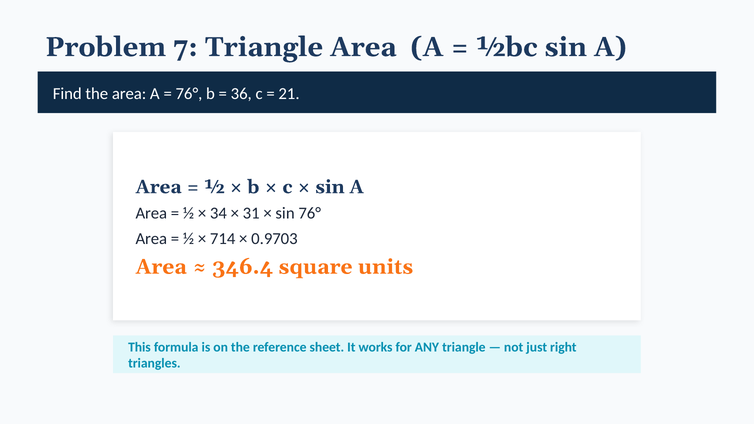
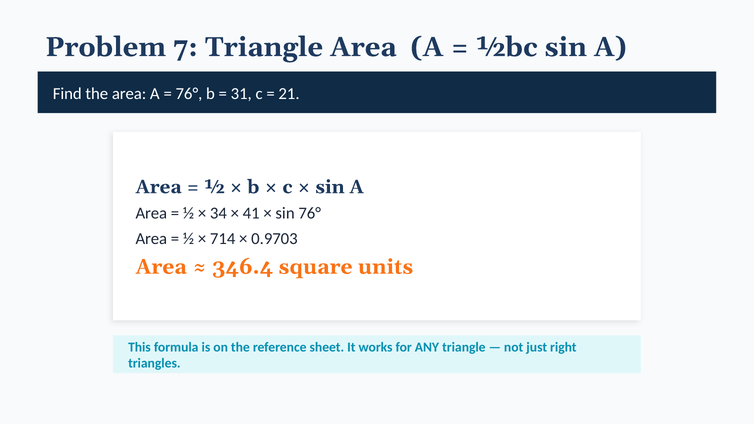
36: 36 -> 31 (241, 94)
31: 31 -> 41 (251, 213)
